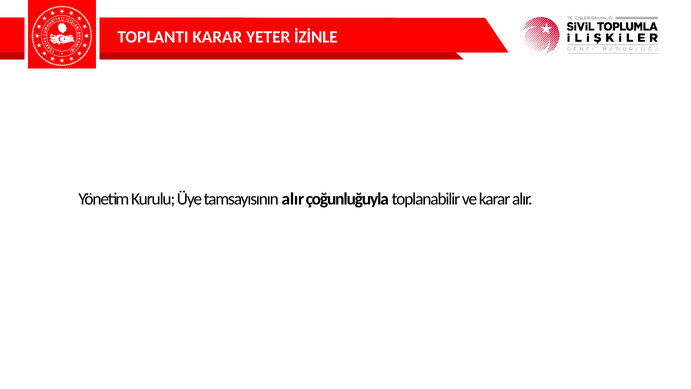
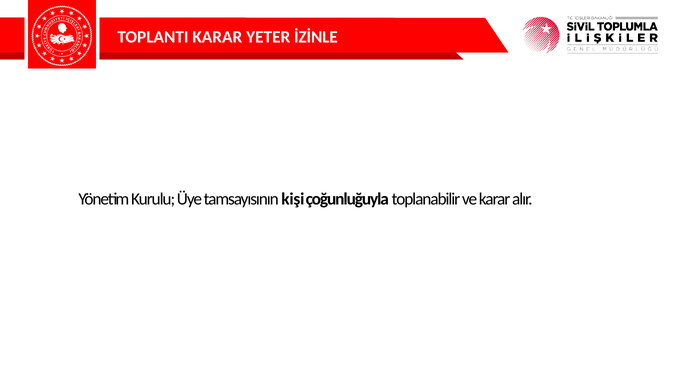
tamsayısının alır: alır -> kişi (293, 199)
